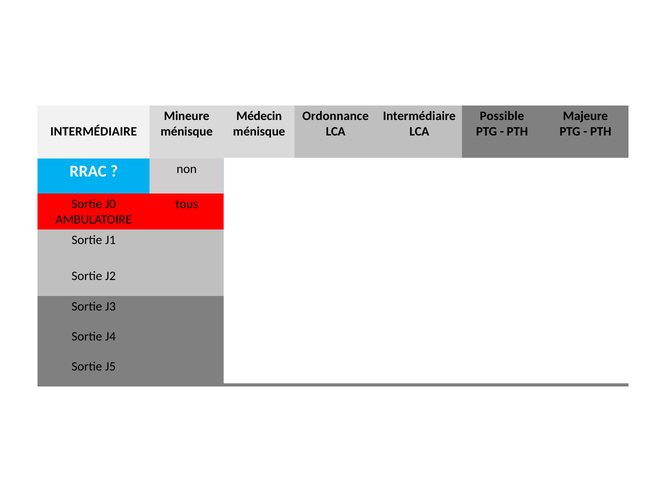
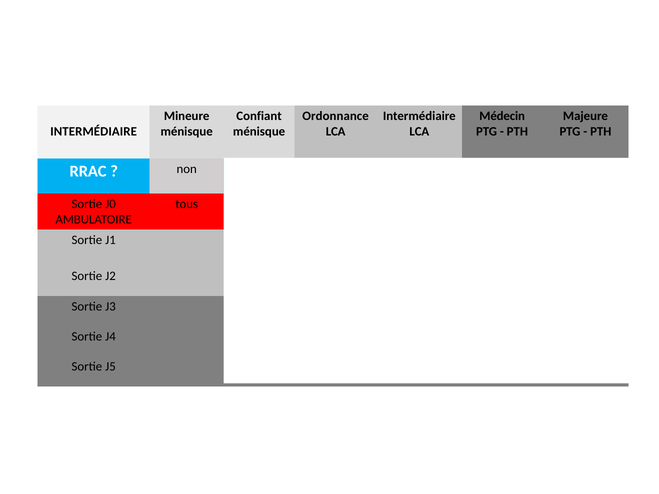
Médecin: Médecin -> Confiant (259, 116)
Possible: Possible -> Médecin (502, 116)
